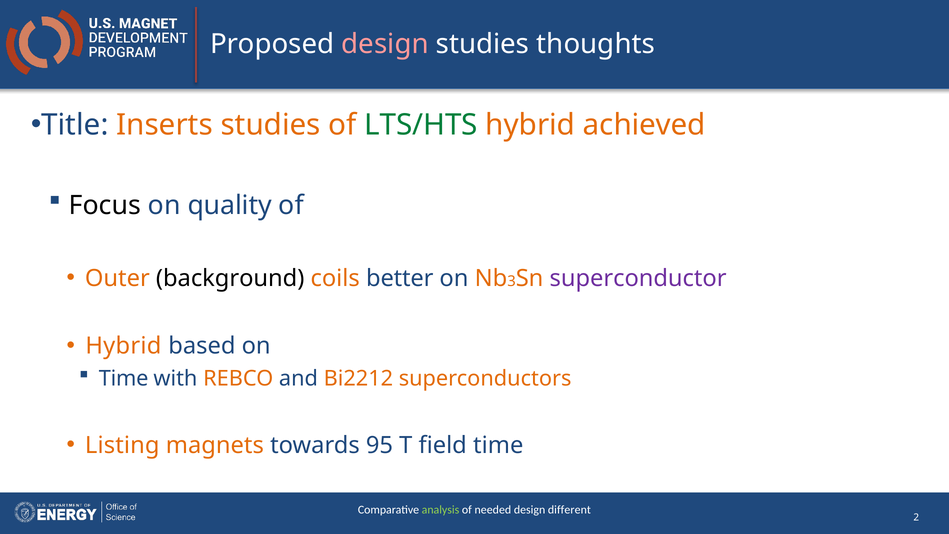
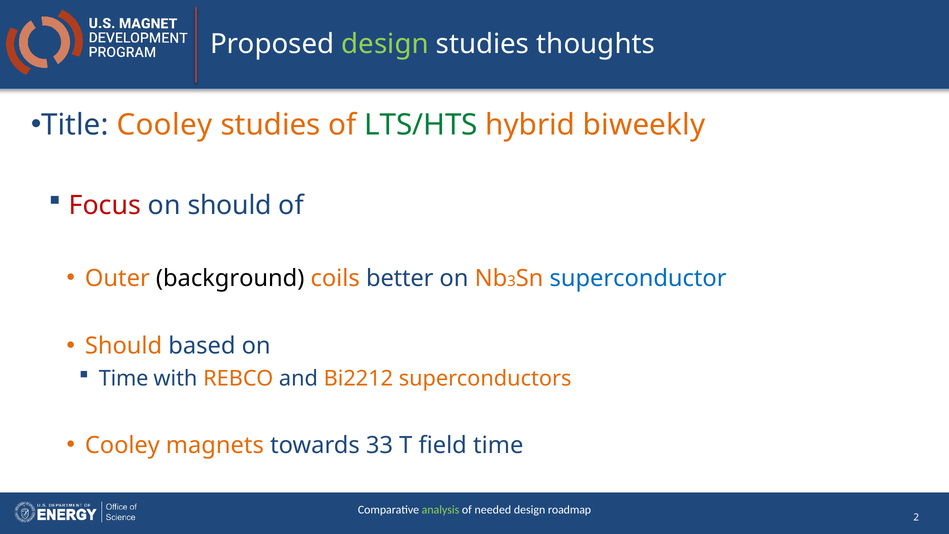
design colour: pink -> light green (385, 44)
Title Inserts: Inserts -> Cooley (164, 125)
achieved: achieved -> biweekly (644, 125)
Focus colour: black -> red (105, 205)
on quality: quality -> should (230, 205)
superconductor colour: purple -> blue (638, 278)
Hybrid: Hybrid -> Should (124, 346)
Listing: Listing -> Cooley (122, 445)
95: 95 -> 33 (380, 445)
different: different -> roadmap (570, 510)
